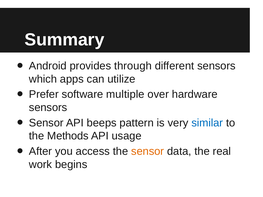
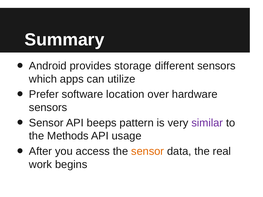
through: through -> storage (133, 66)
multiple: multiple -> location (125, 94)
similar colour: blue -> purple (207, 123)
